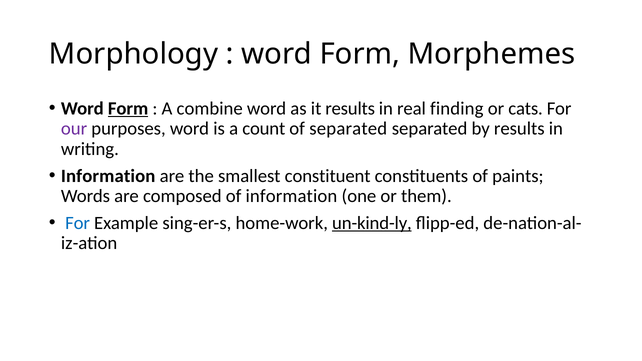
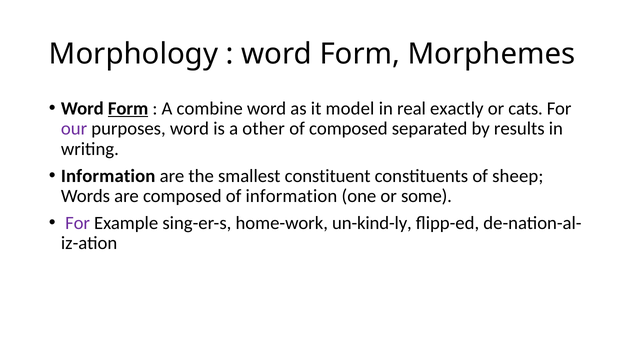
it results: results -> model (350, 109)
finding: finding -> exactly (457, 109)
count: count -> other (264, 129)
of separated: separated -> composed (348, 129)
paints: paints -> sheep (518, 176)
them: them -> some (426, 196)
For colour: blue -> purple (78, 223)
un-kind-ly underline: present -> none (372, 223)
